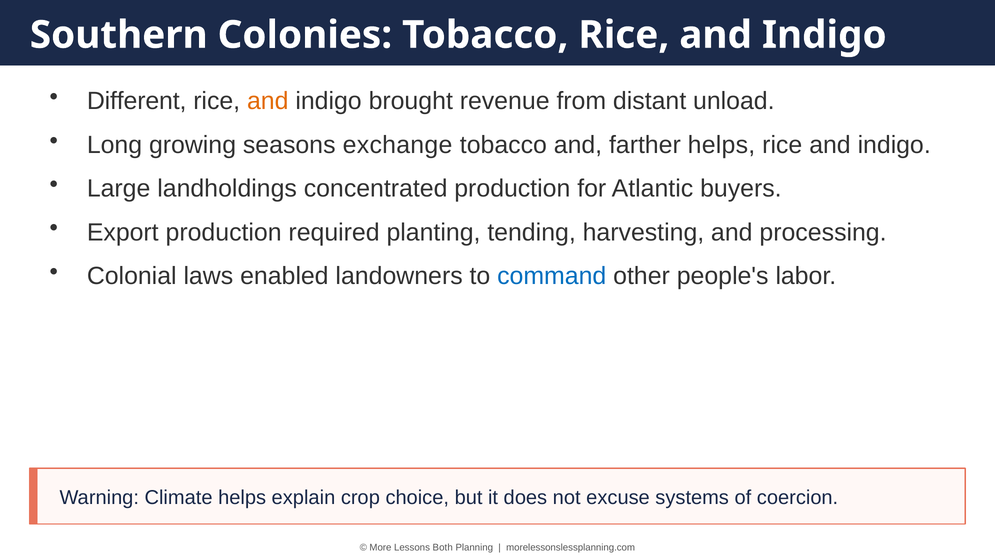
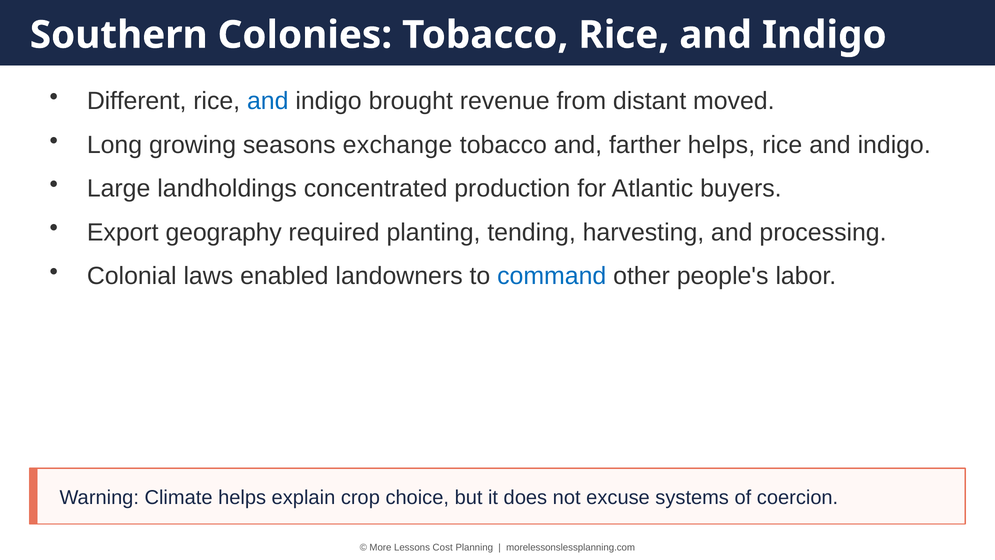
and colour: orange -> blue (268, 101)
unload: unload -> moved (734, 101)
Export production: production -> geography (224, 232)
Both: Both -> Cost (443, 547)
